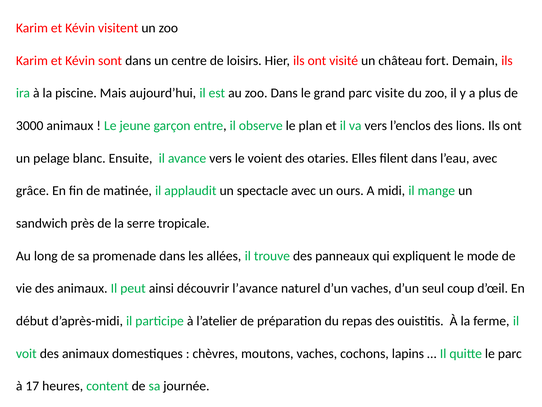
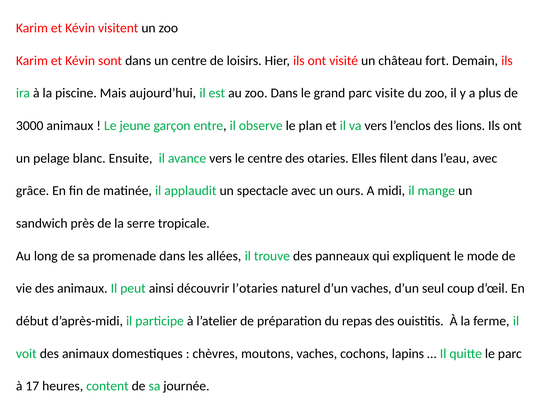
le voient: voient -> centre (265, 158)
l’avance: l’avance -> l’otaries (255, 288)
